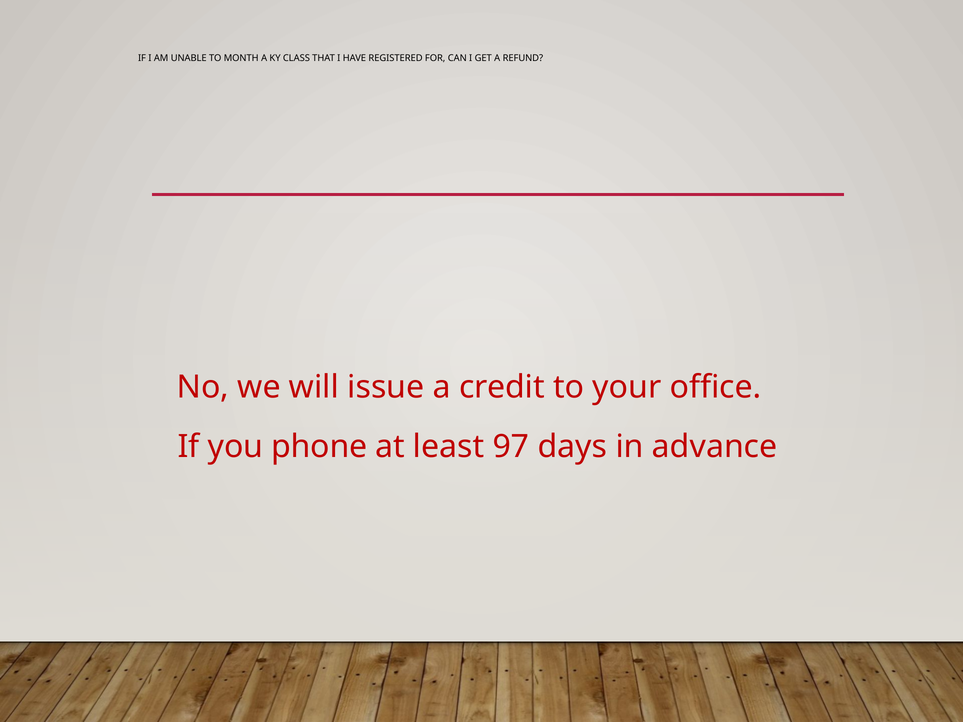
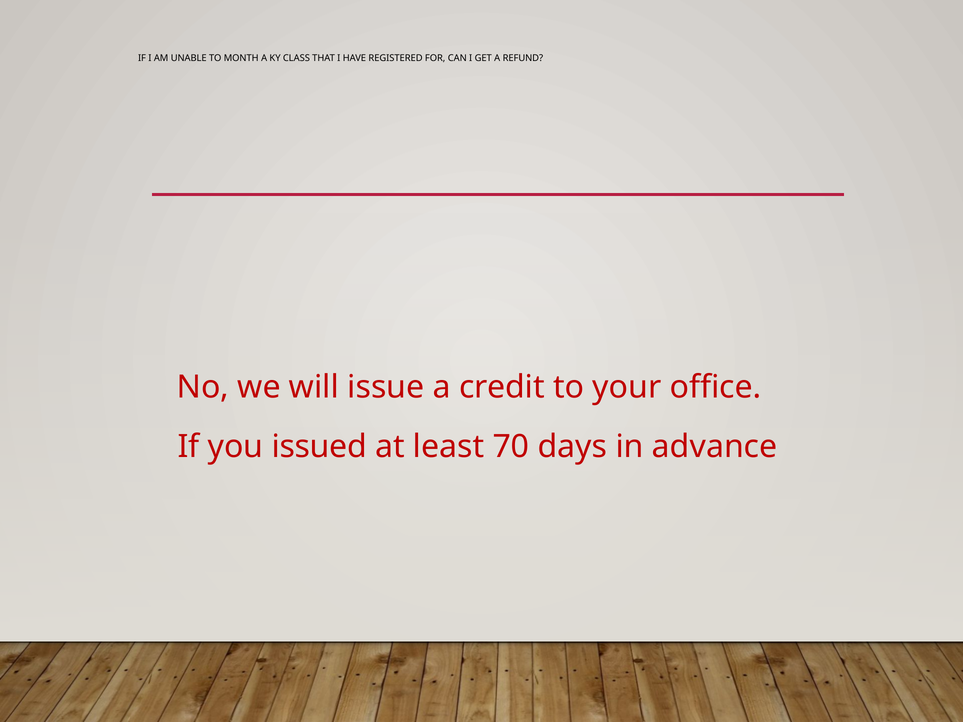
phone: phone -> issued (319, 447)
97: 97 -> 70 (511, 447)
